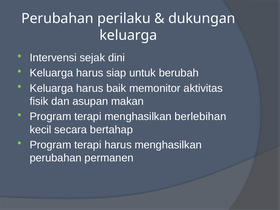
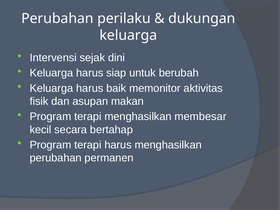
berlebihan: berlebihan -> membesar (200, 117)
